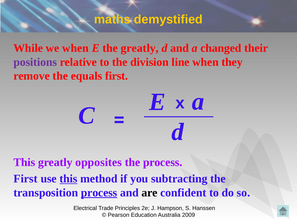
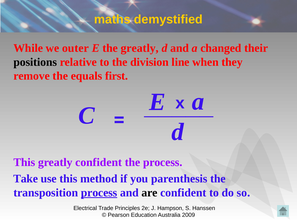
we when: when -> outer (75, 48)
positions colour: purple -> black (35, 62)
greatly opposites: opposites -> confident (99, 162)
First: First -> Take (26, 179)
this underline: present -> none (69, 179)
subtracting: subtracting -> parenthesis (179, 179)
